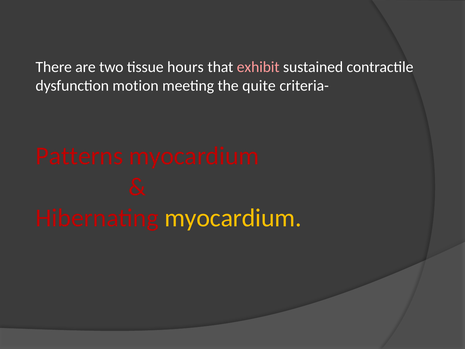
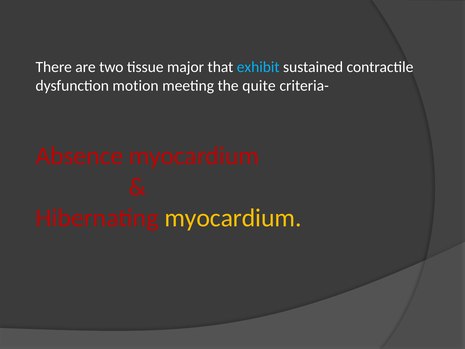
hours: hours -> major (186, 67)
exhibit colour: pink -> light blue (258, 67)
Patterns: Patterns -> Absence (79, 156)
